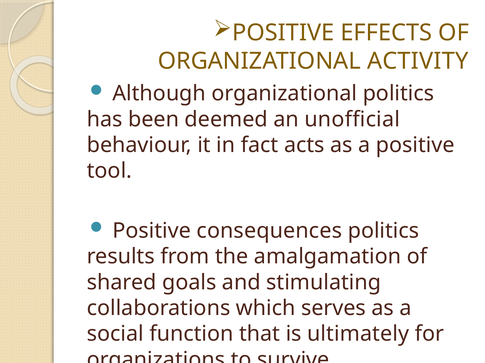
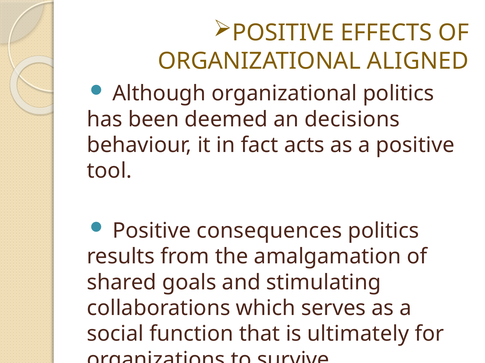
ACTIVITY: ACTIVITY -> ALIGNED (418, 61)
unofficial: unofficial -> decisions (352, 120)
